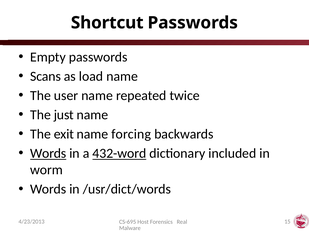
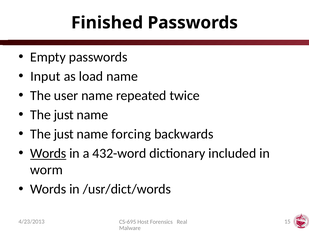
Shortcut: Shortcut -> Finished (107, 23)
Scans: Scans -> Input (45, 76)
exit: exit -> just (64, 134)
432-word underline: present -> none (119, 153)
